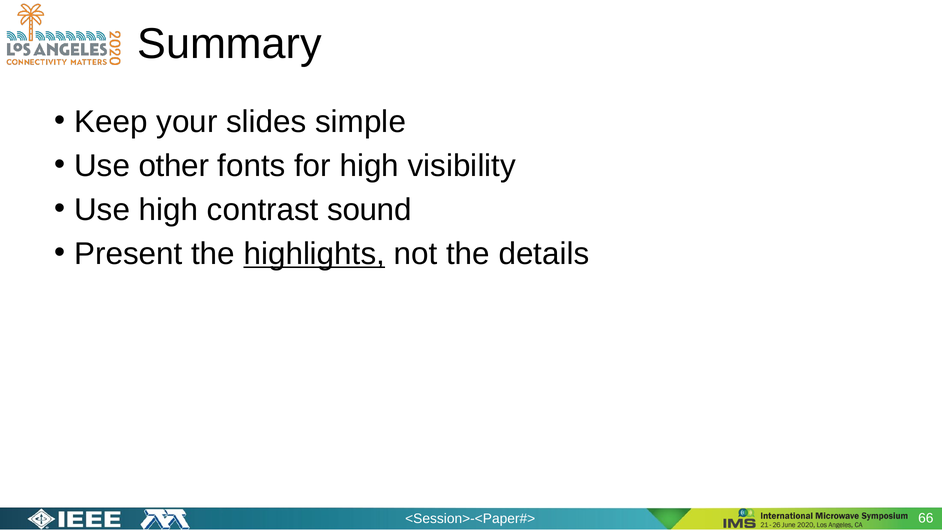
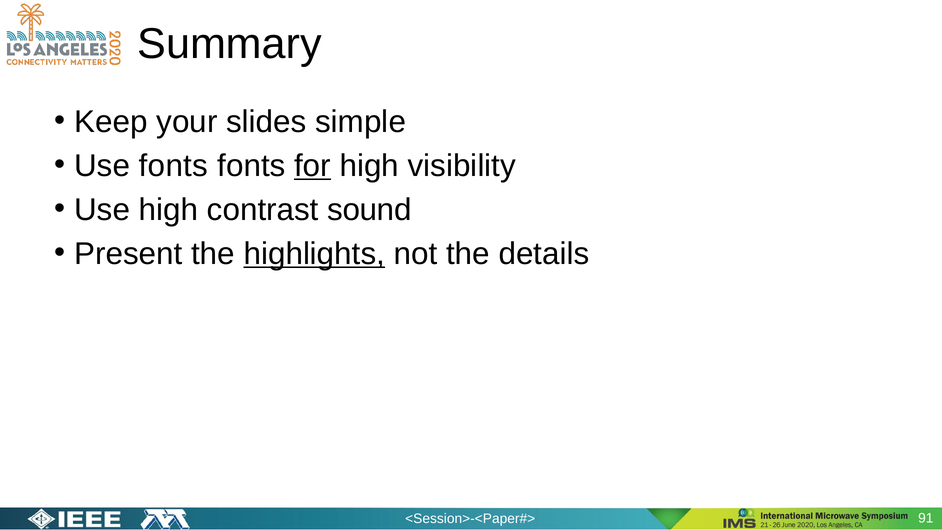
Use other: other -> fonts (174, 166)
for underline: none -> present (312, 166)
66: 66 -> 91 (926, 518)
